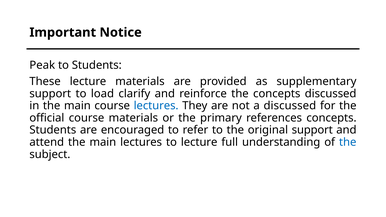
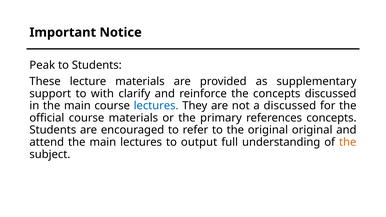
load: load -> with (102, 94)
original support: support -> original (312, 130)
to lecture: lecture -> output (199, 142)
the colour: blue -> orange (348, 142)
